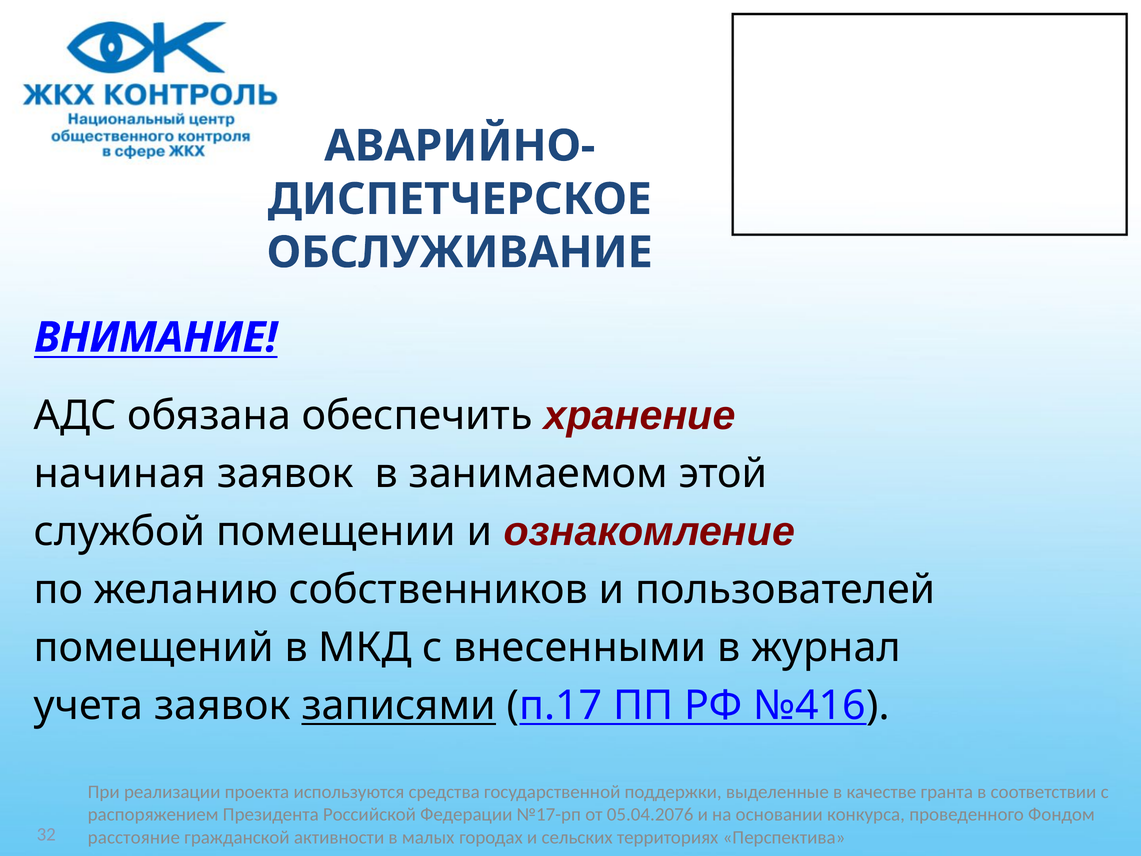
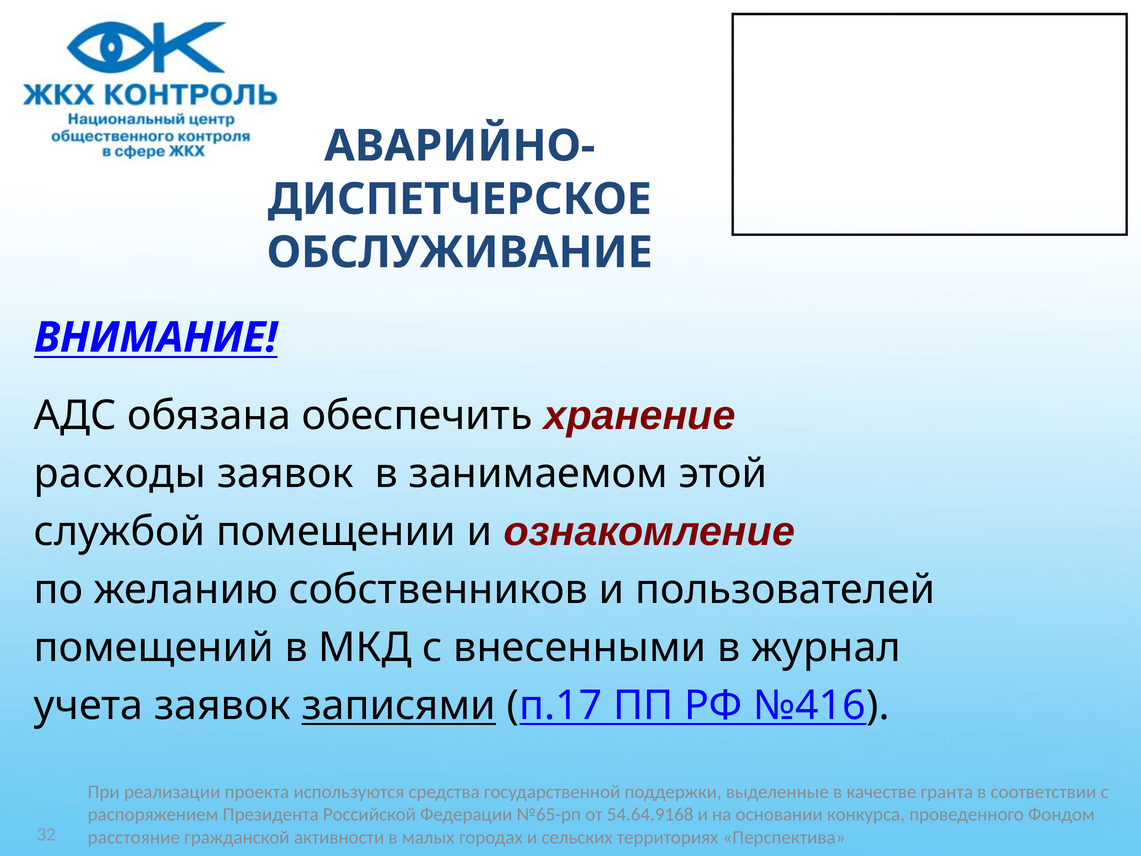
начиная: начиная -> расходы (120, 473)
№17-рп: №17-рп -> №65-рп (549, 814)
05.04.2076: 05.04.2076 -> 54.64.9168 (650, 814)
